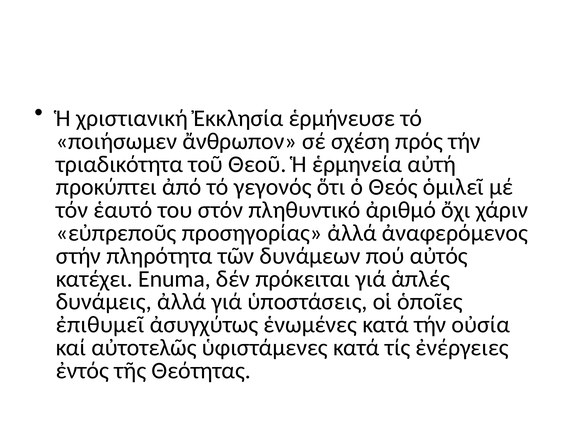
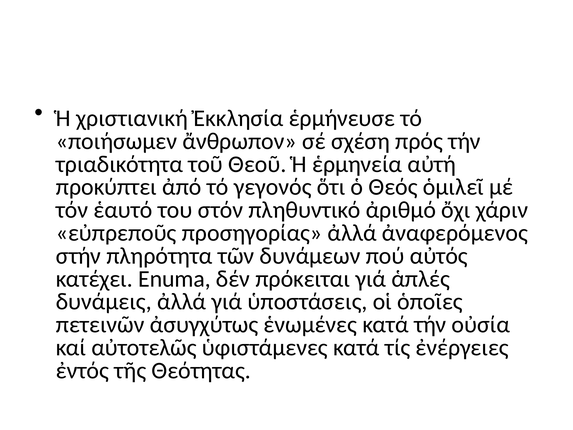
ἐπιθυμεῖ: ἐπιθυμεῖ -> πετεινῶν (100, 324)
